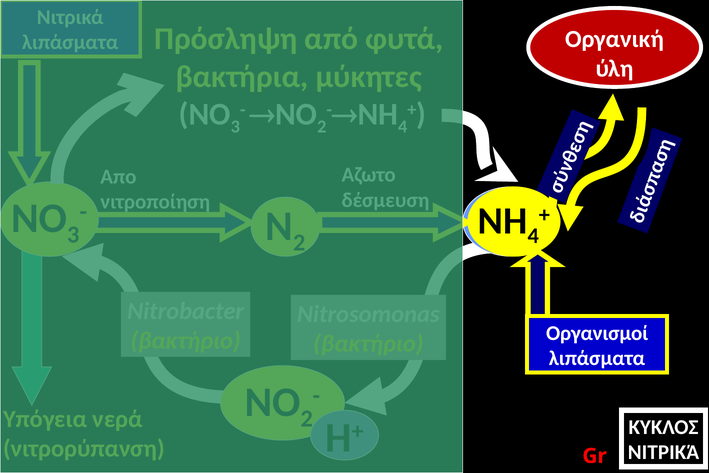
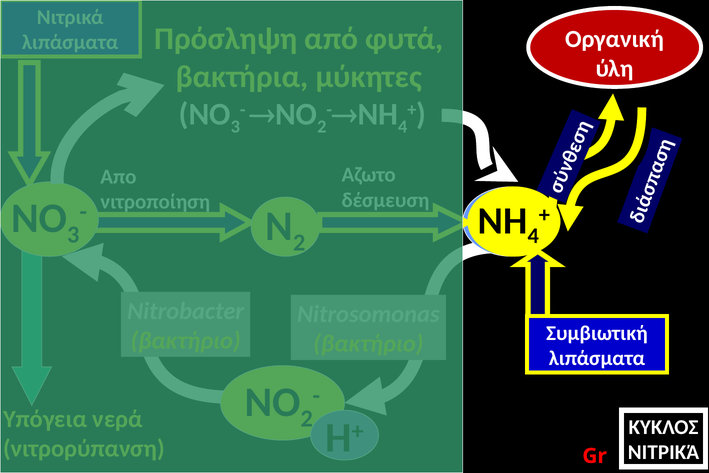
Οργανισμοί: Οργανισμοί -> Συμβιωτική (597, 333)
